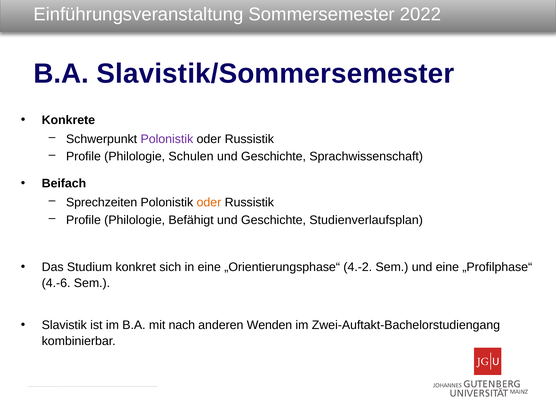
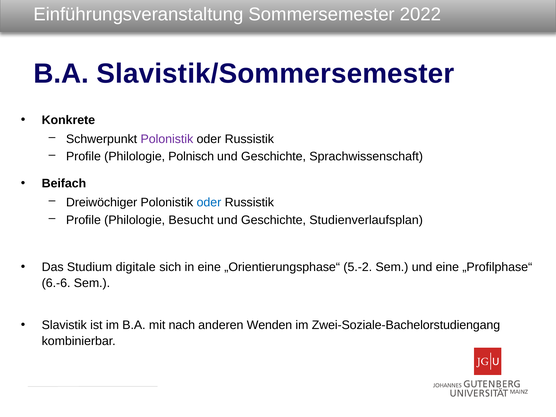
Schulen: Schulen -> Polnisch (191, 157)
Sprechzeiten: Sprechzeiten -> Dreiwöchiger (102, 202)
oder colour: orange -> blue (209, 202)
Befähigt: Befähigt -> Besucht (191, 220)
konkret: konkret -> digitale (136, 267)
4.-2: 4.-2 -> 5.-2 (358, 267)
4.-6: 4.-6 -> 6.-6 (56, 283)
Zwei-Auftakt-Bachelorstudiengang: Zwei-Auftakt-Bachelorstudiengang -> Zwei-Soziale-Bachelorstudiengang (406, 325)
